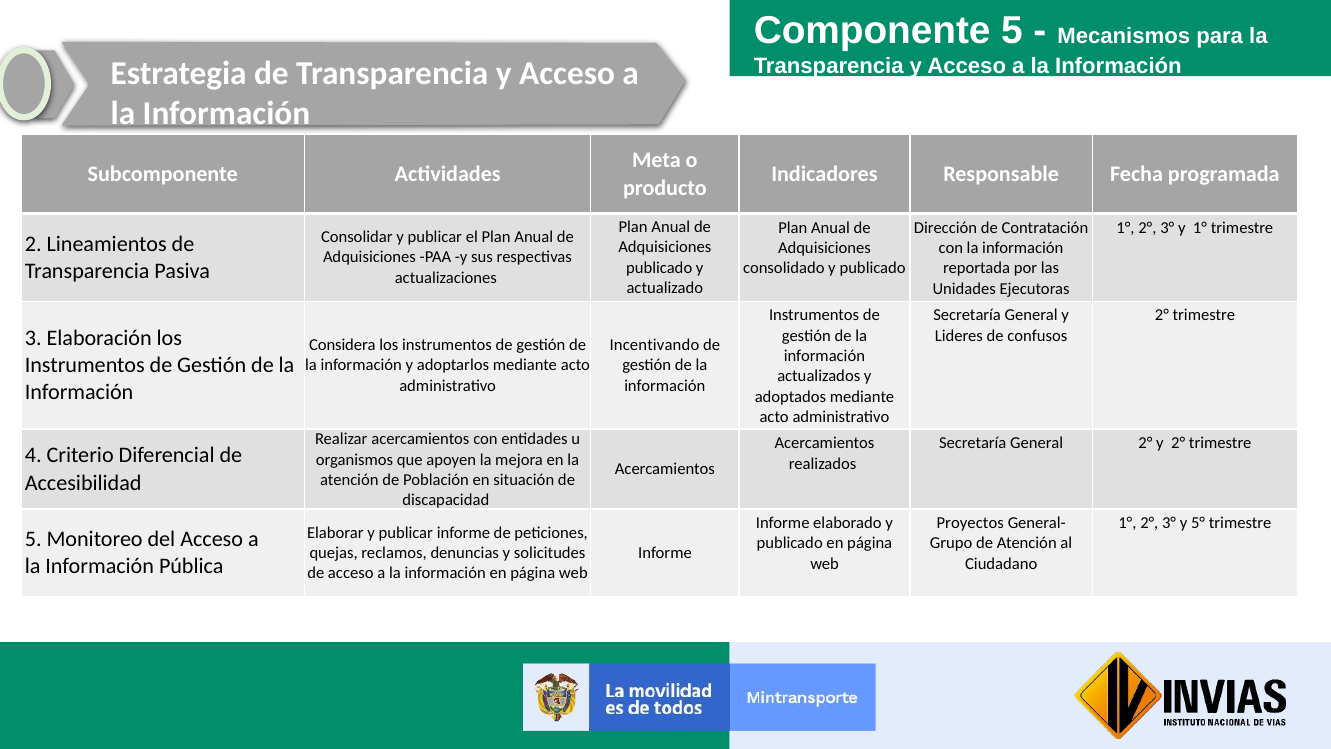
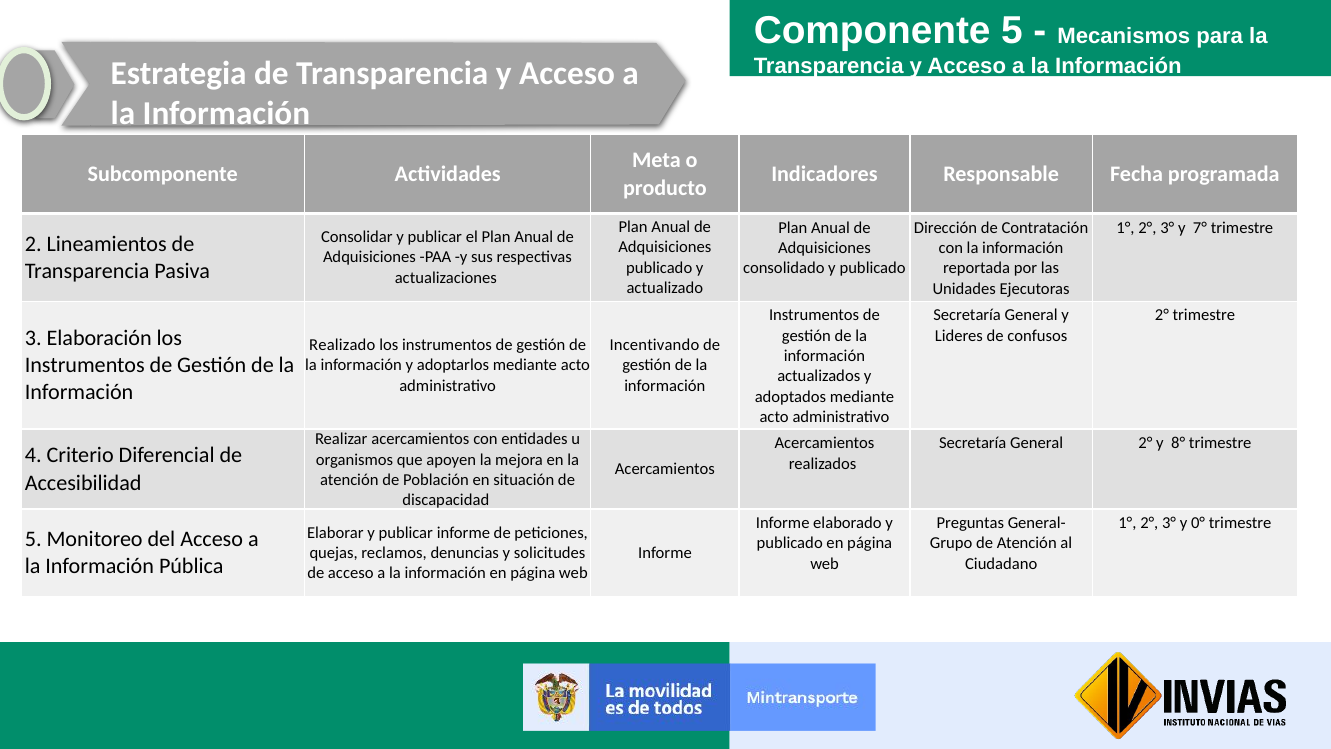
y 1°: 1° -> 7° (1200, 228)
Considera: Considera -> Realizado (342, 345)
y 2°: 2° -> 8° (1178, 443)
Proyectos: Proyectos -> Preguntas (970, 523)
5°: 5° -> 0° (1198, 523)
